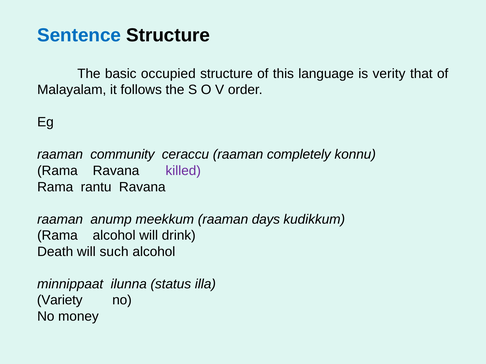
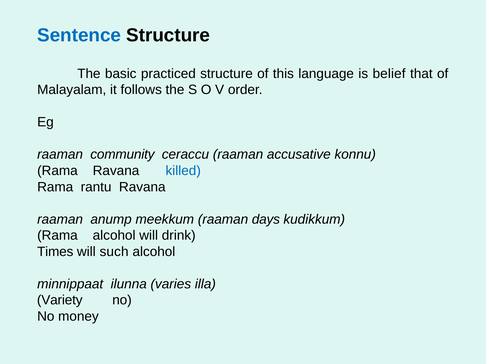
occupied: occupied -> practiced (168, 74)
verity: verity -> belief (389, 74)
completely: completely -> accusative (299, 155)
killed colour: purple -> blue (183, 171)
Death: Death -> Times (55, 252)
status: status -> varies (171, 284)
